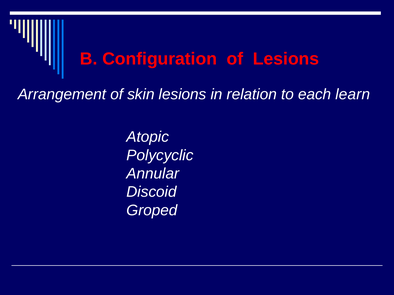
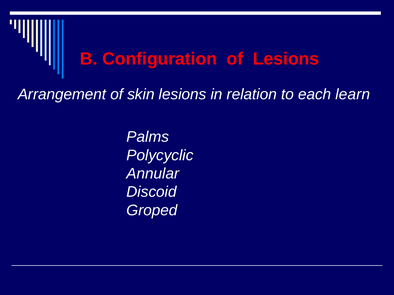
Atopic: Atopic -> Palms (148, 137)
